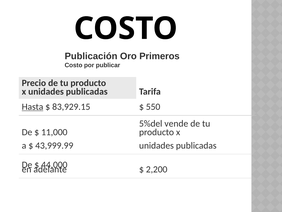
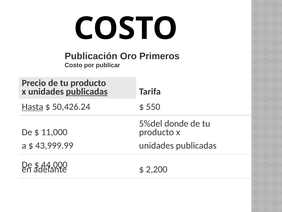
publicadas underline: none -> present (87, 91)
83,929.15: 83,929.15 -> 50,426.24 (71, 106)
vende: vende -> donde (176, 123)
